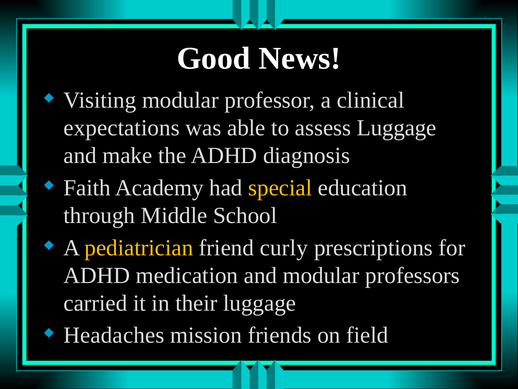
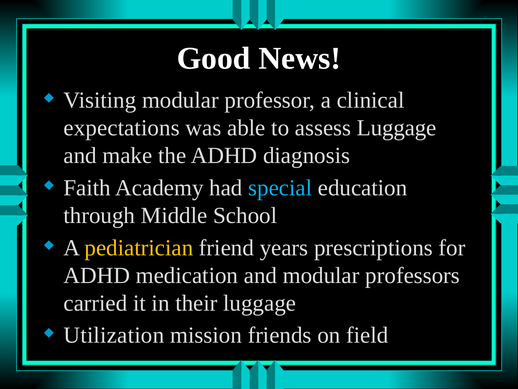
special colour: yellow -> light blue (280, 188)
curly: curly -> years (284, 247)
Headaches: Headaches -> Utilization (114, 335)
